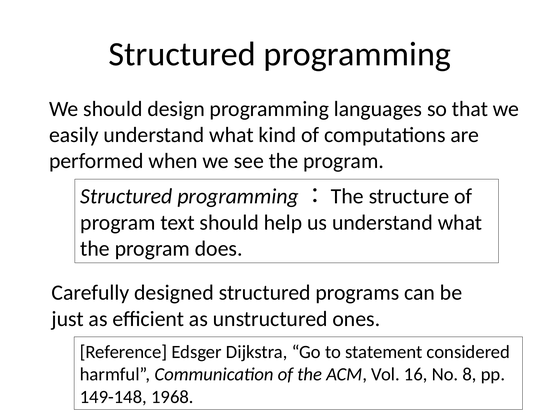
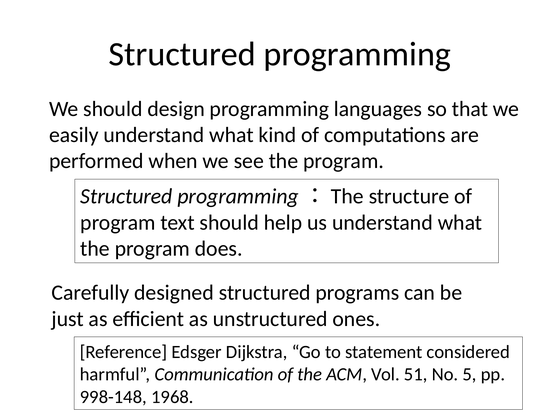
16: 16 -> 51 (416, 374)
8: 8 -> 5 (470, 374)
149-148: 149-148 -> 998-148 (113, 397)
